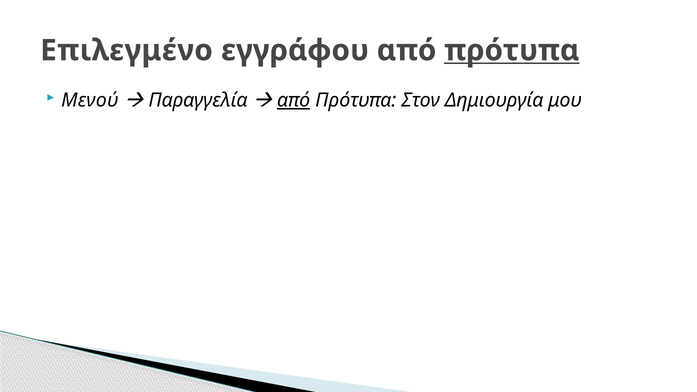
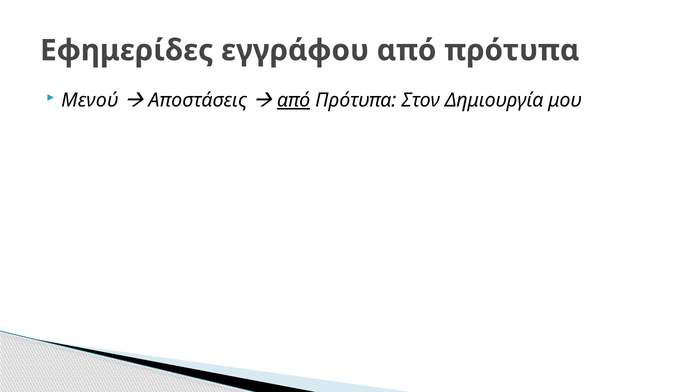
Επιλεγμένο: Επιλεγμένο -> Εφημερίδες (127, 50)
πρότυπα underline: present -> none (512, 50)
Παραγγελία: Παραγγελία -> Αποστάσεις (198, 100)
